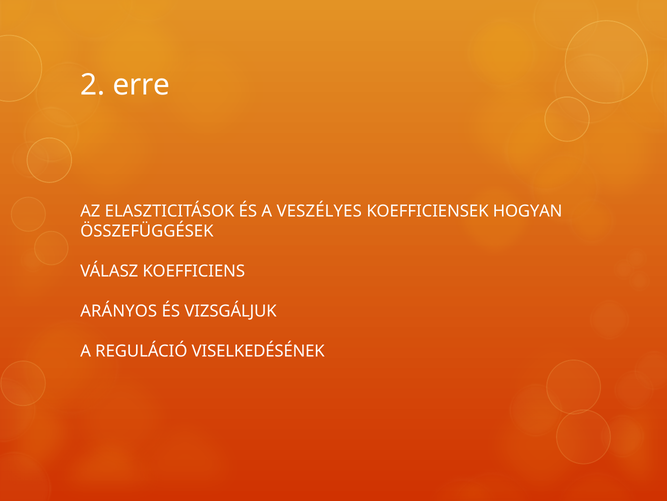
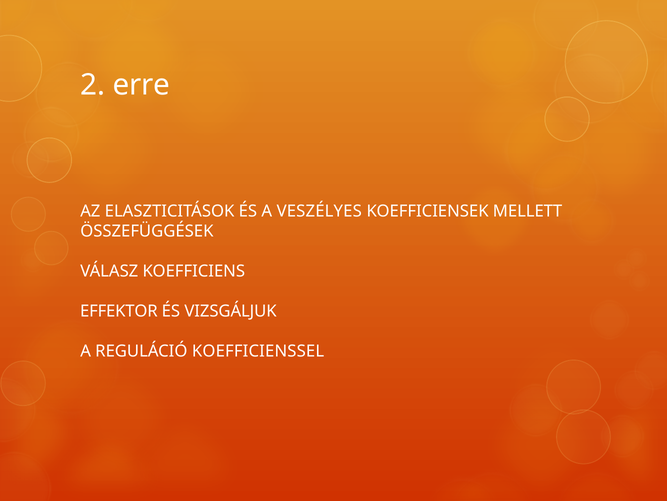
HOGYAN: HOGYAN -> MELLETT (528, 211)
ARÁNYOS: ARÁNYOS -> EFFEKTOR (119, 311)
VISELKEDÉSÉNEK: VISELKEDÉSÉNEK -> KOEFFICIENSSEL (258, 351)
